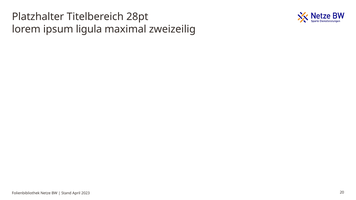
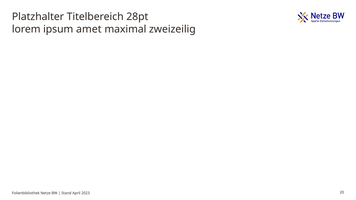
ligula: ligula -> amet (89, 29)
